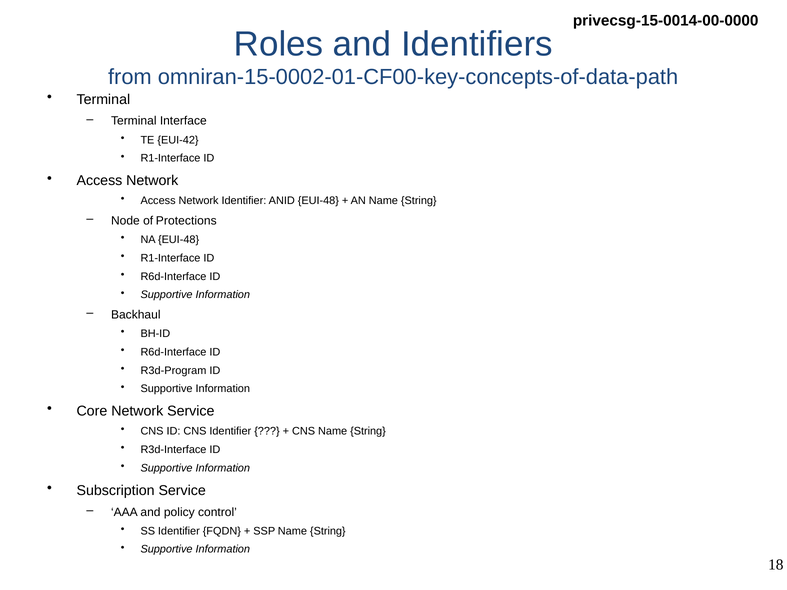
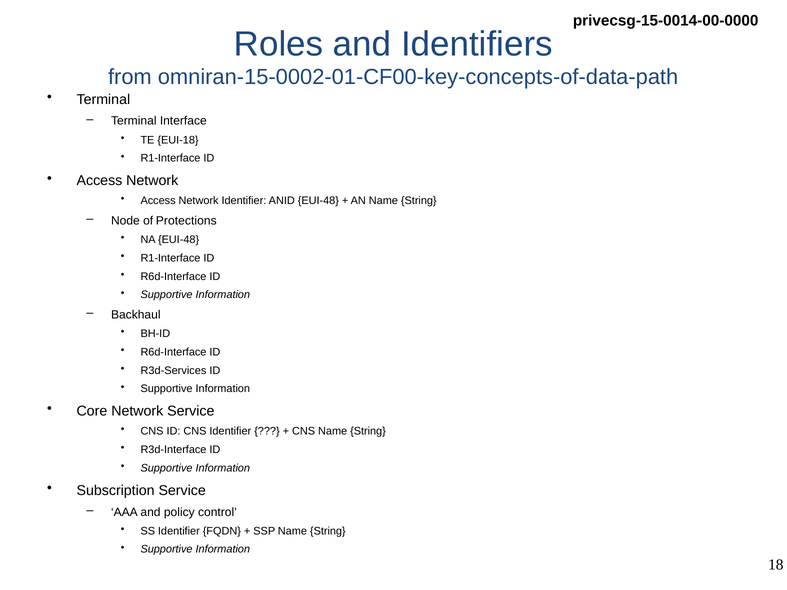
EUI-42: EUI-42 -> EUI-18 (178, 140)
R3d-Program: R3d-Program -> R3d-Services (173, 371)
